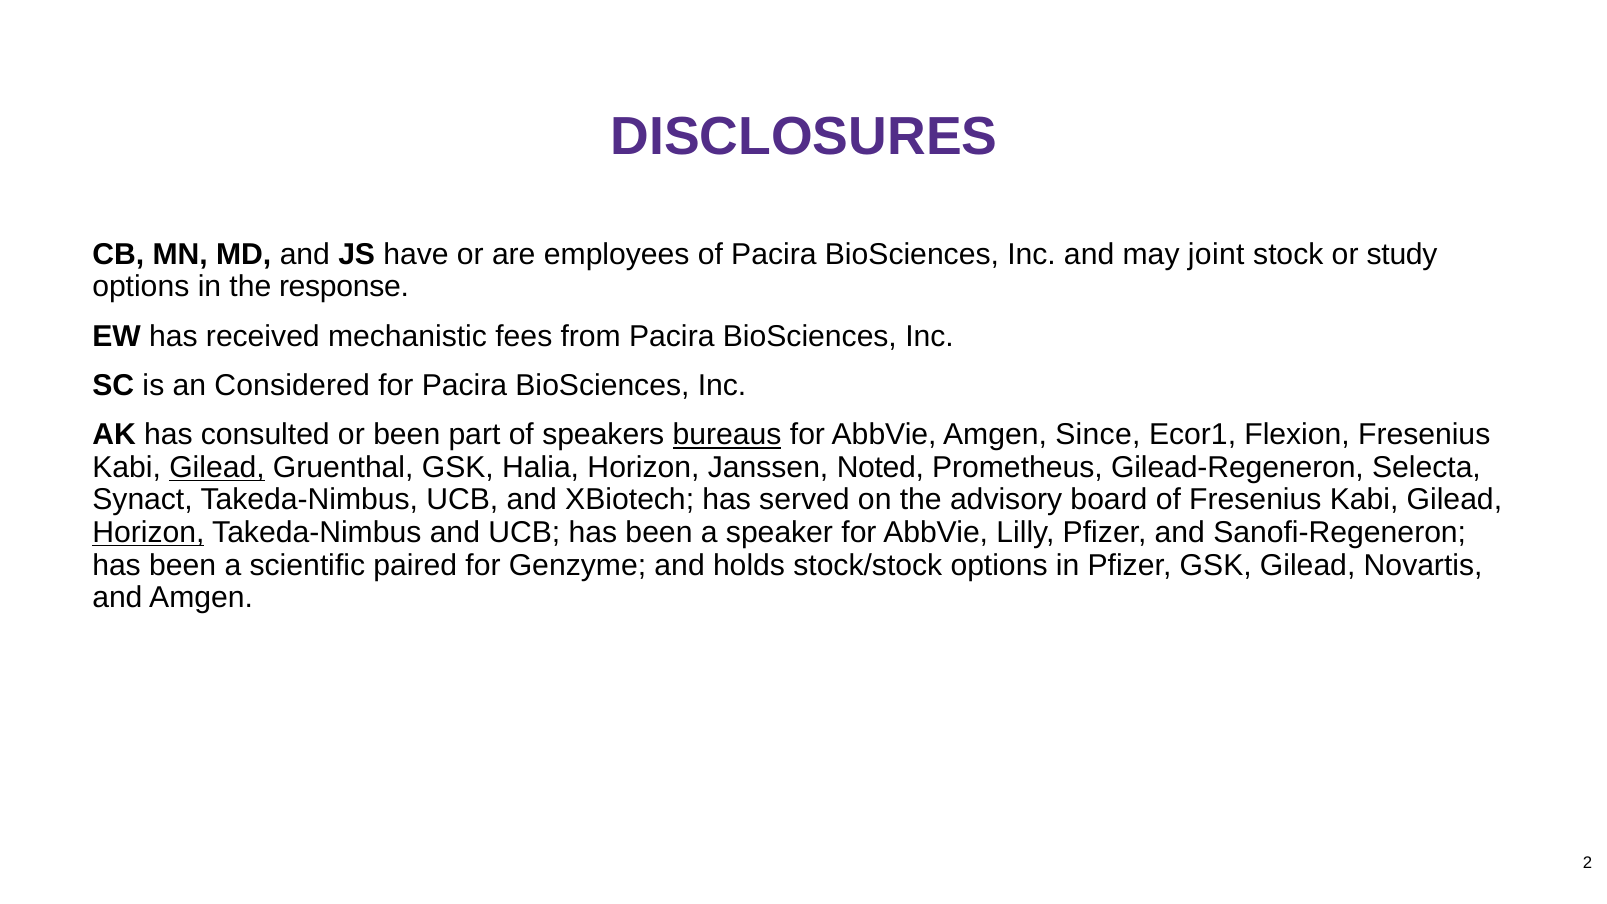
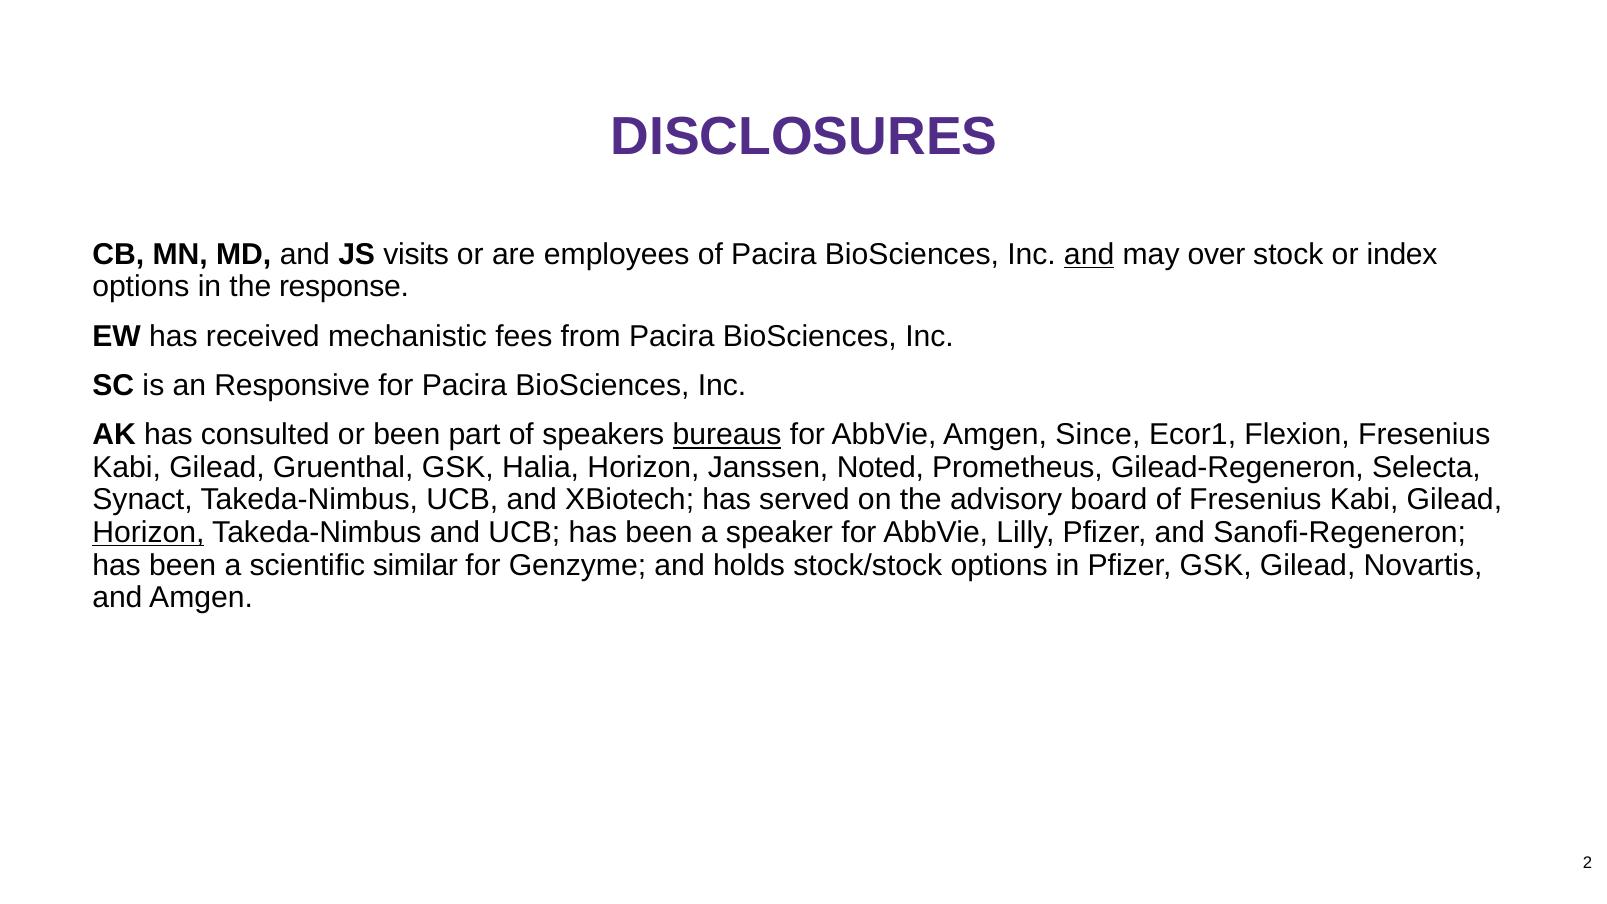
have: have -> visits (416, 254)
and underline: none -> present (1089, 254)
joint: joint -> over (1216, 254)
study: study -> index (1402, 254)
Considered: Considered -> Responsive (292, 386)
Gilead underline: present -> none (217, 467)
paired: paired -> similar (415, 565)
